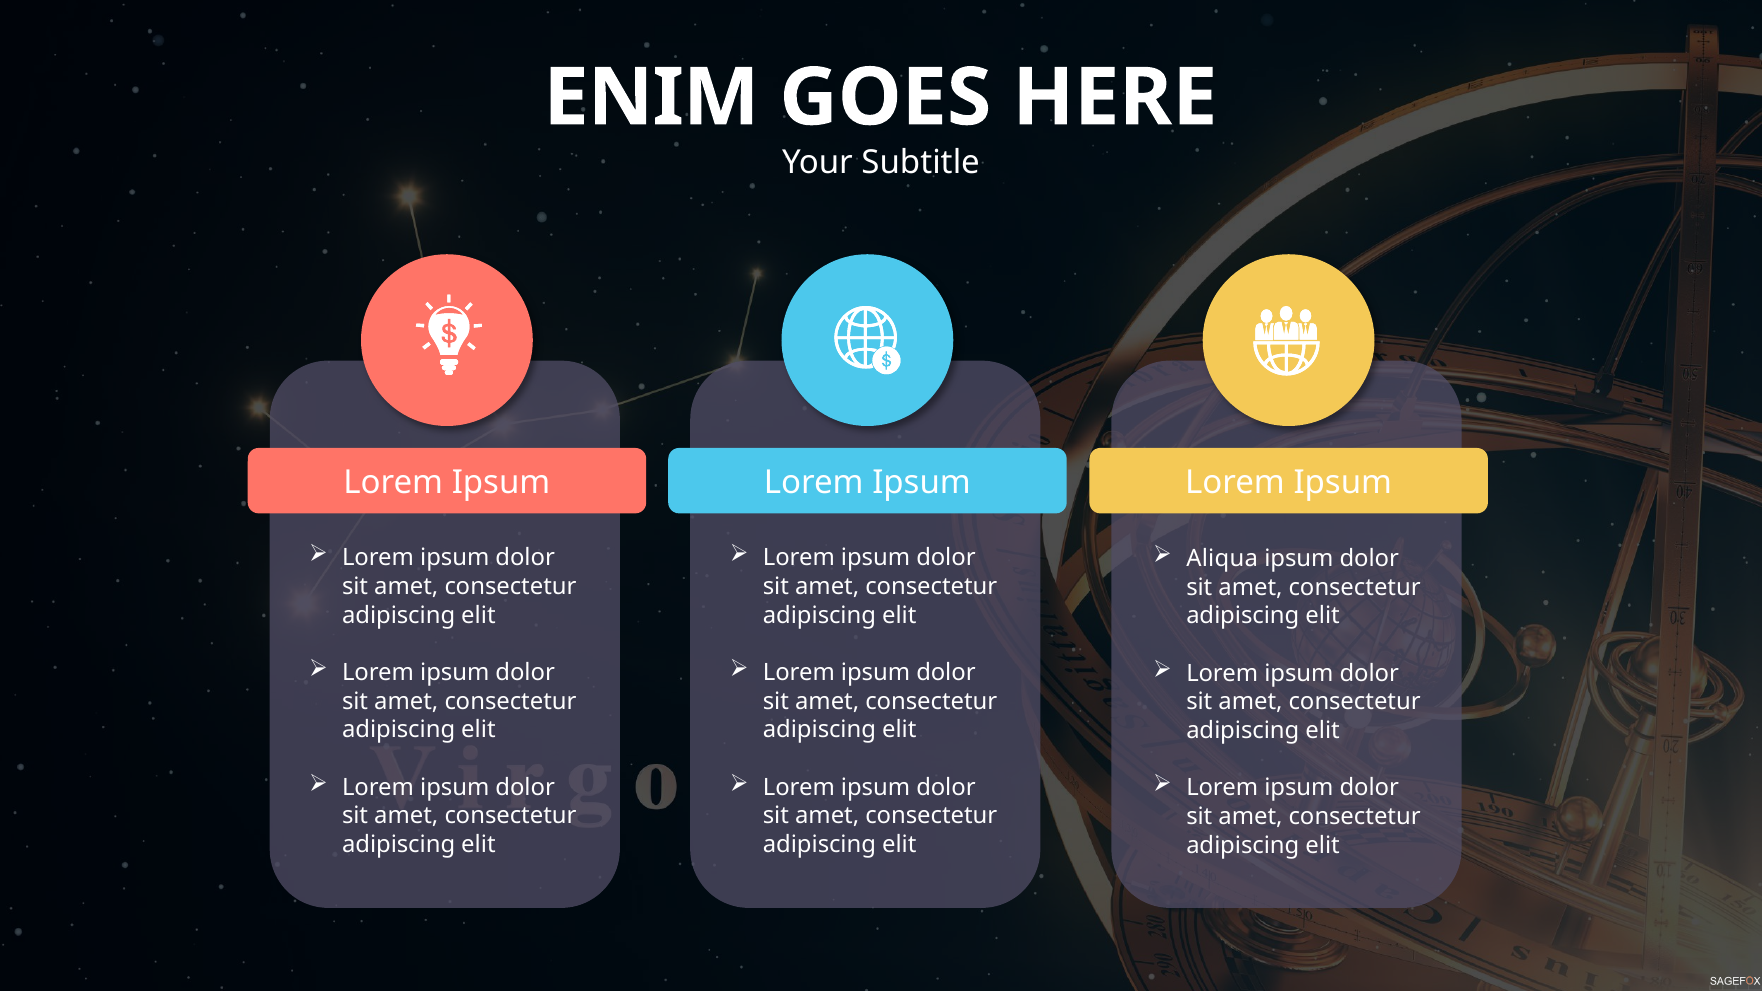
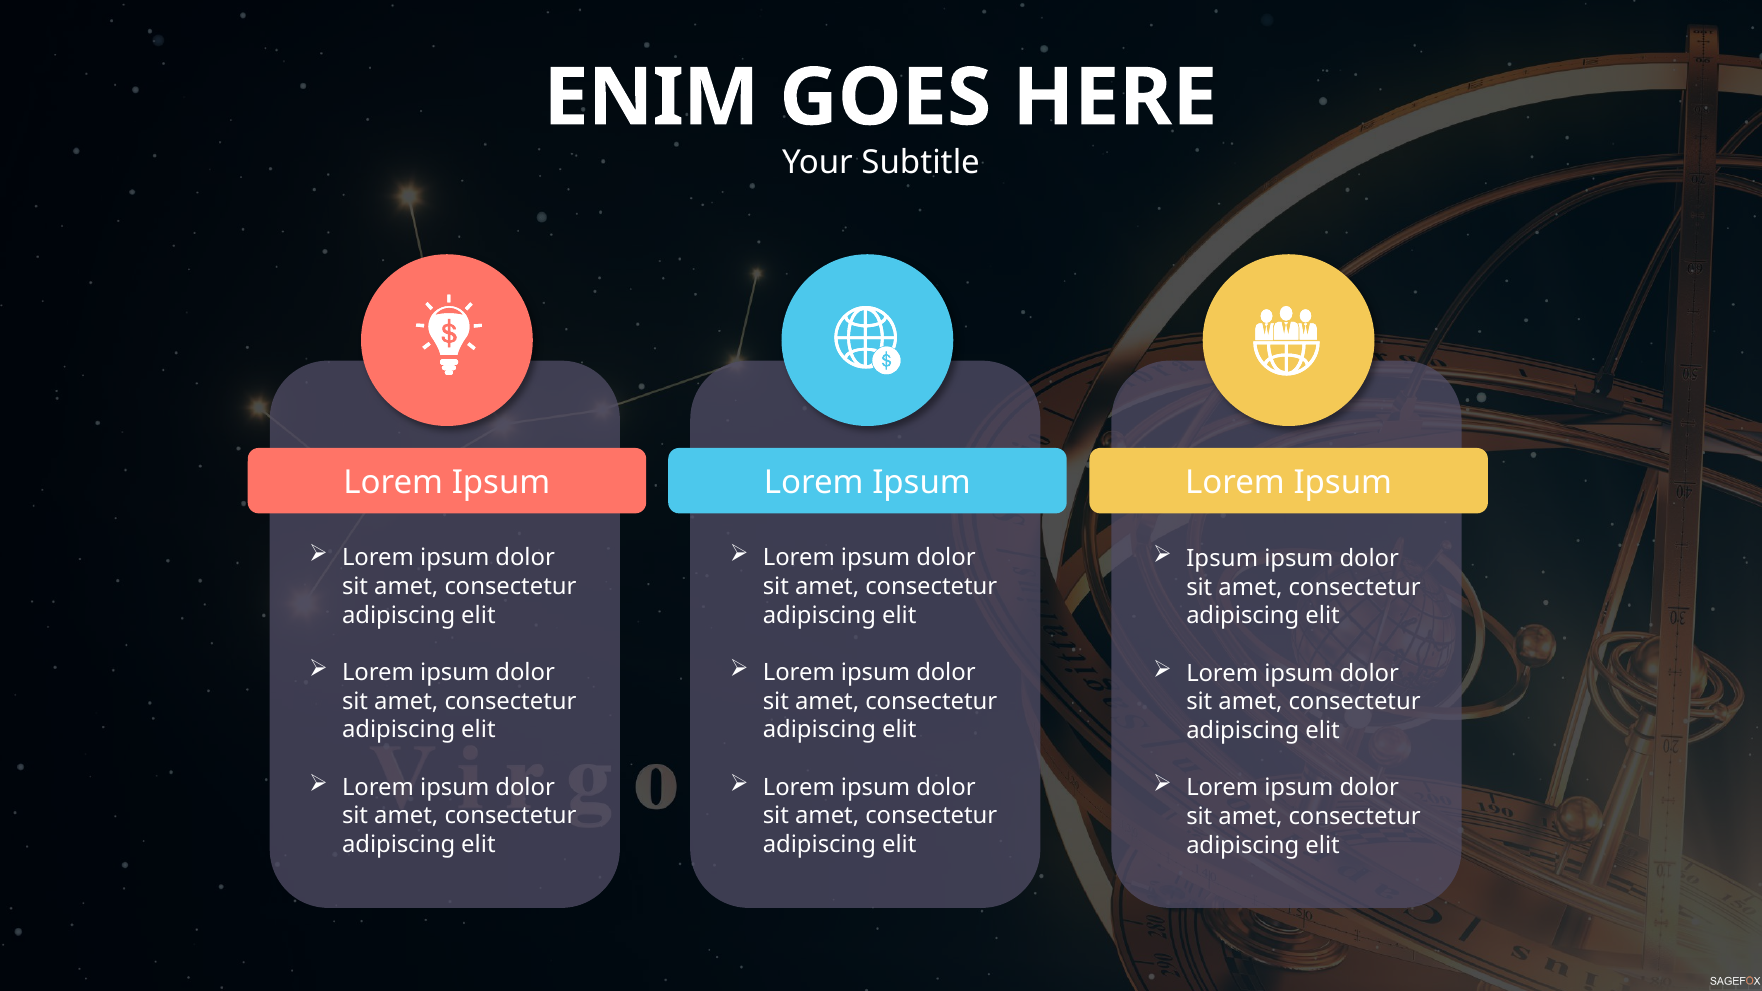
Aliqua: Aliqua -> Ipsum (1222, 559)
